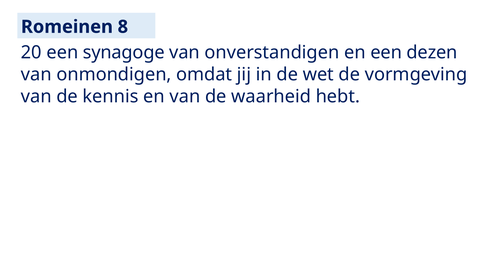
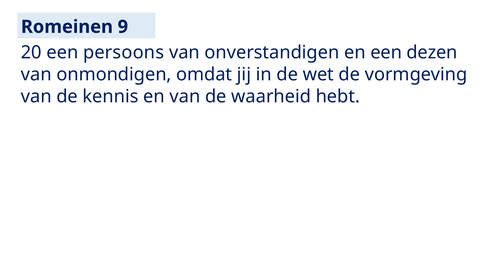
8: 8 -> 9 (123, 27)
synagoge: synagoge -> persoons (124, 53)
